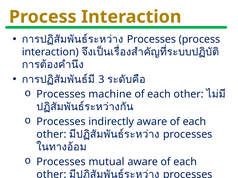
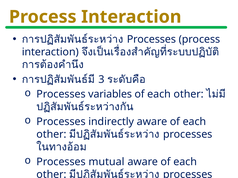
machine: machine -> variables (110, 94)
